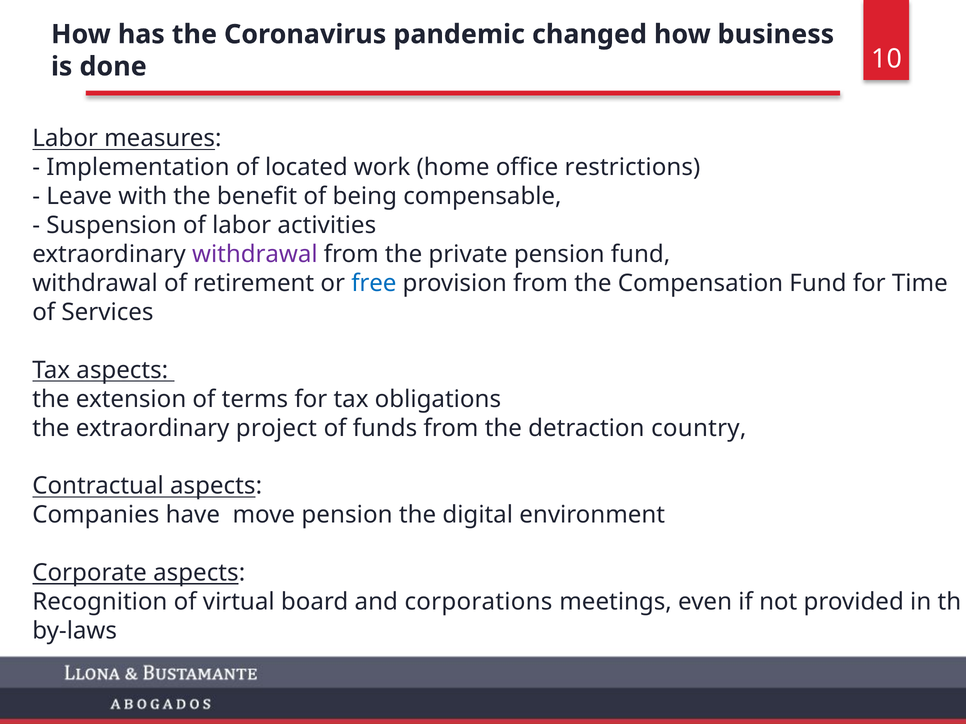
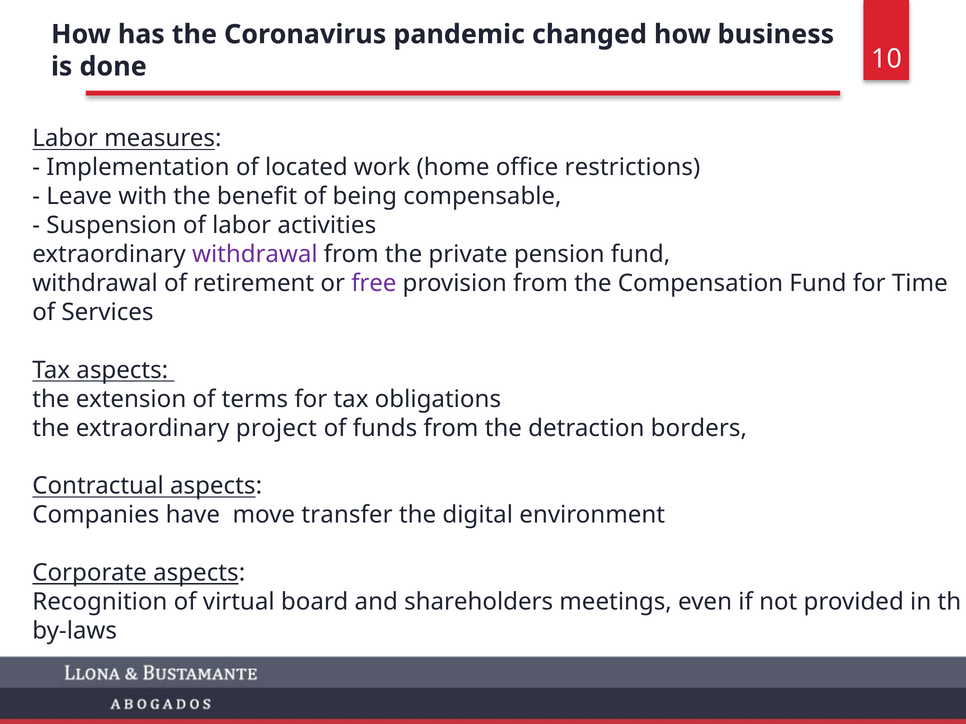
free colour: blue -> purple (374, 283)
country: country -> borders (699, 428)
move pension: pension -> transfer (347, 515)
corporations: corporations -> shareholders (479, 602)
